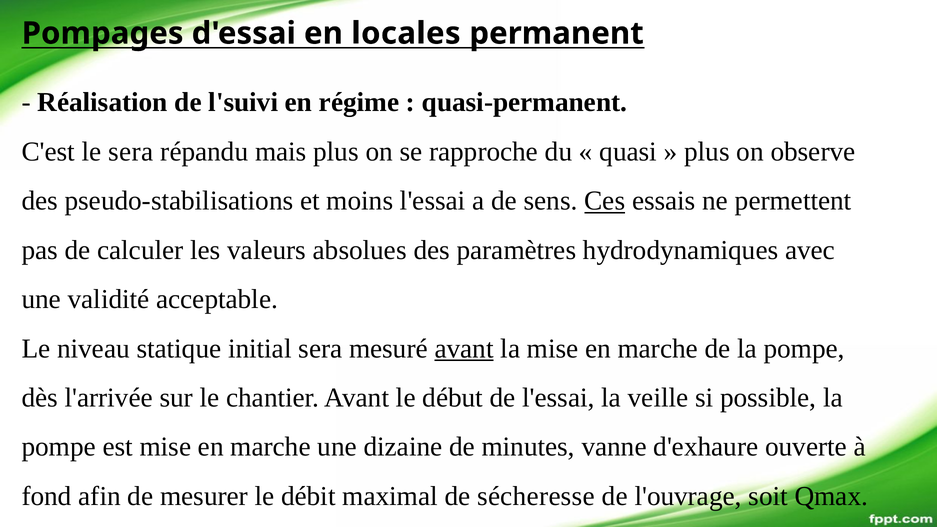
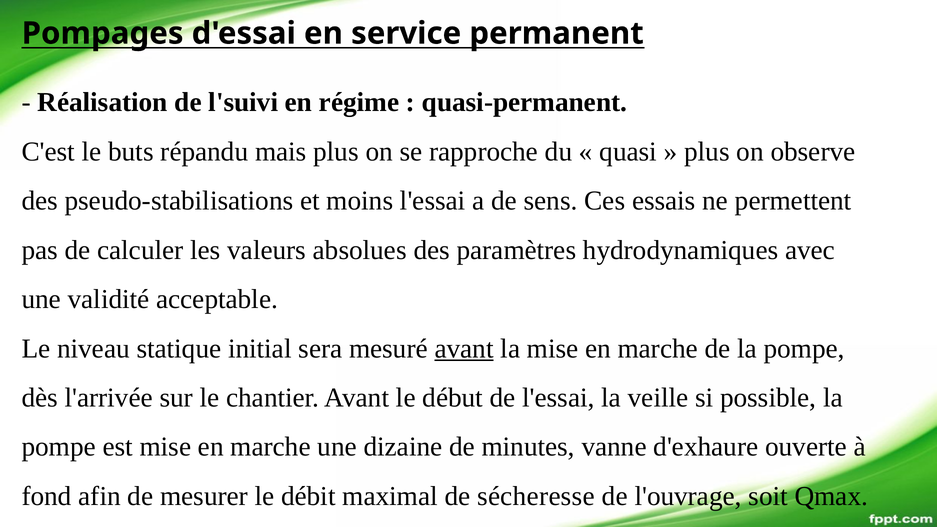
locales: locales -> service (406, 33)
le sera: sera -> buts (131, 152)
Ces underline: present -> none (605, 201)
